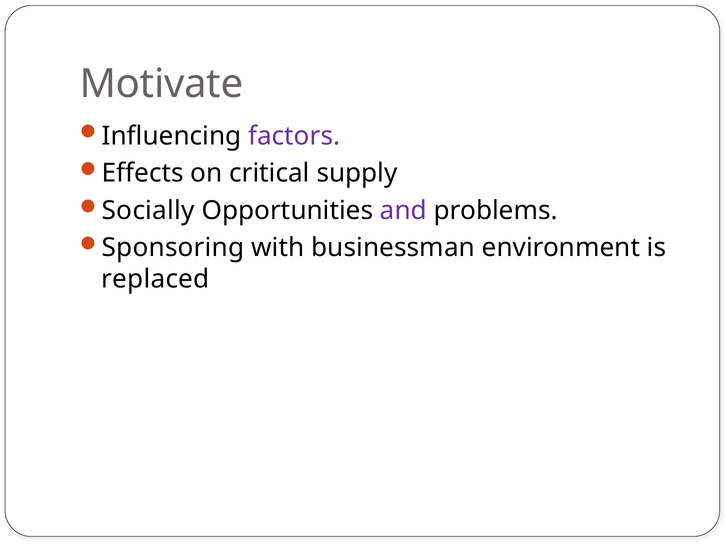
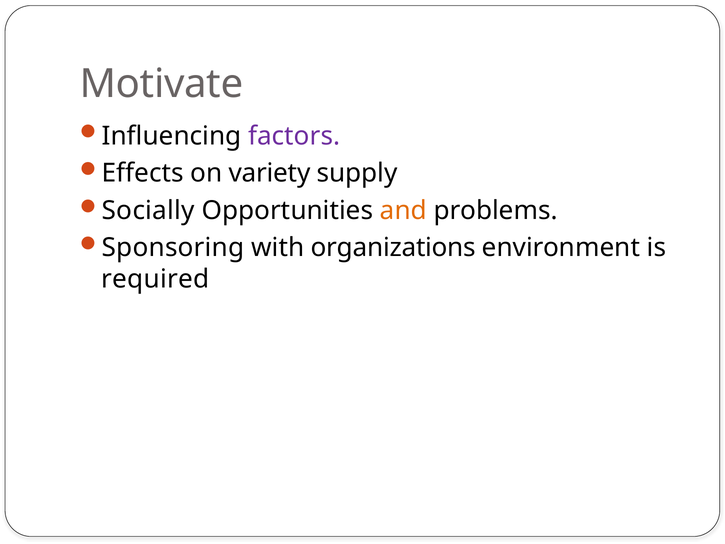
critical: critical -> variety (270, 173)
and colour: purple -> orange (403, 210)
businessman: businessman -> organizations (393, 248)
replaced: replaced -> required (155, 279)
